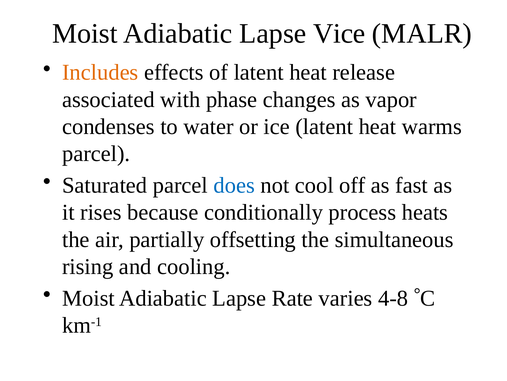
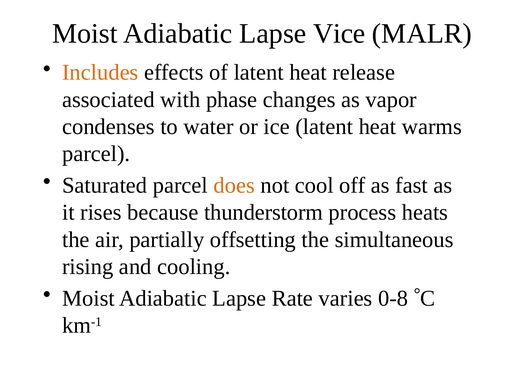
does colour: blue -> orange (234, 185)
conditionally: conditionally -> thunderstorm (264, 212)
4-8: 4-8 -> 0-8 (393, 298)
